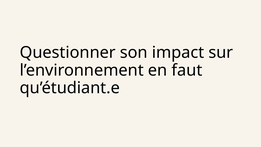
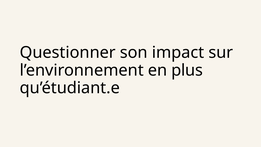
faut: faut -> plus (187, 70)
